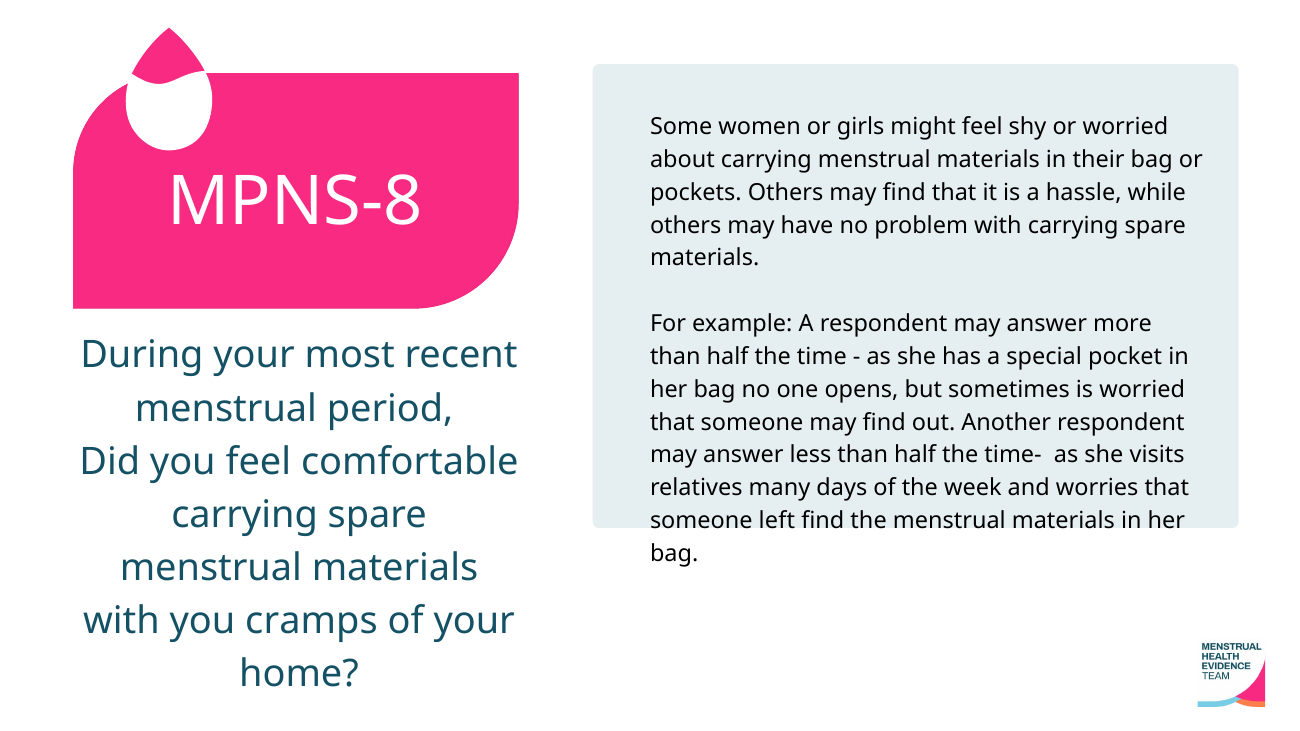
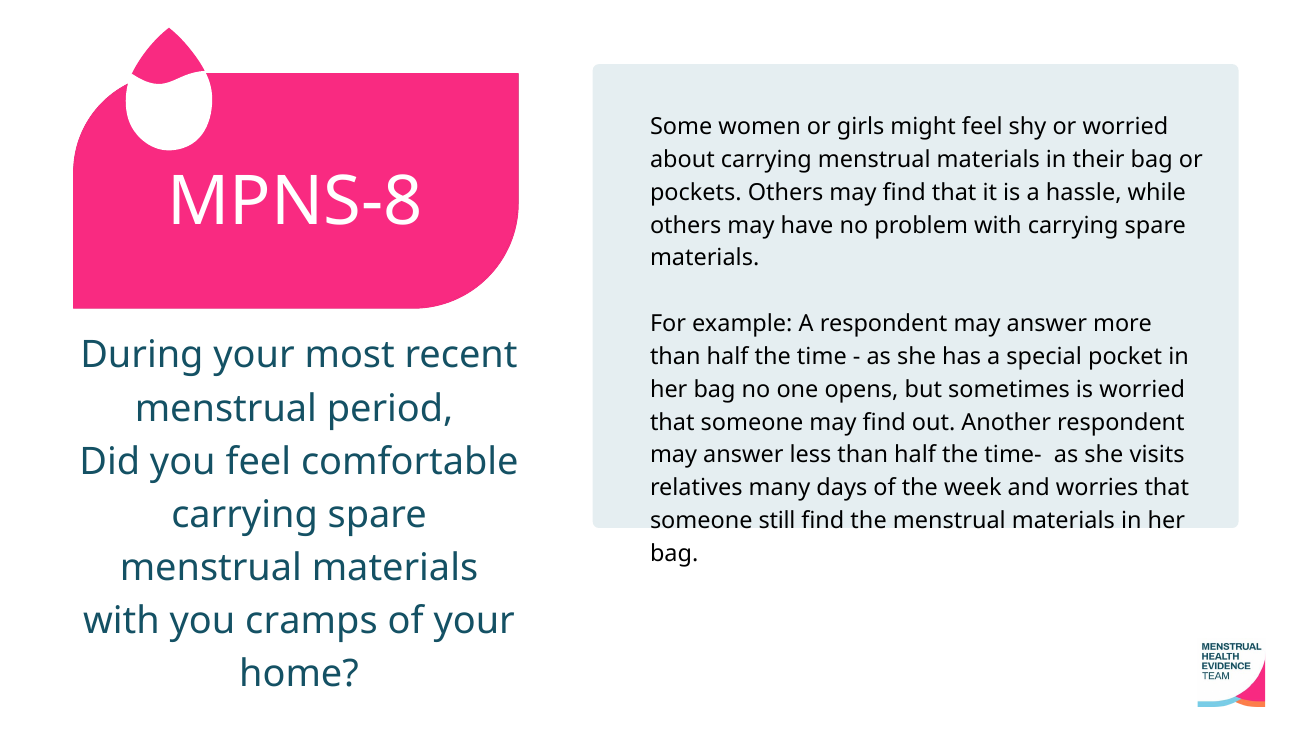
left: left -> still (777, 521)
